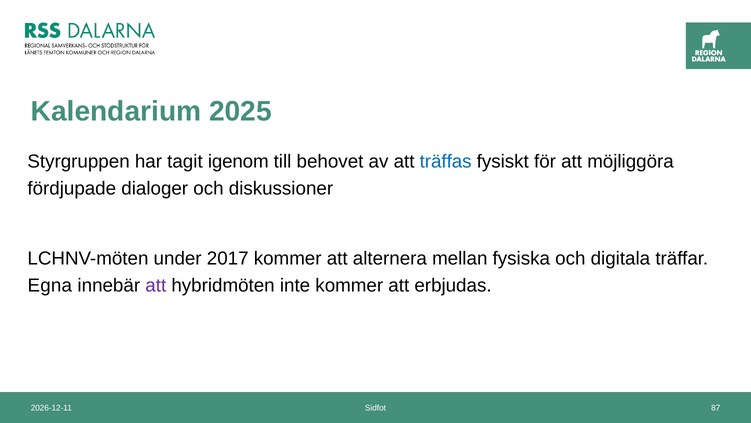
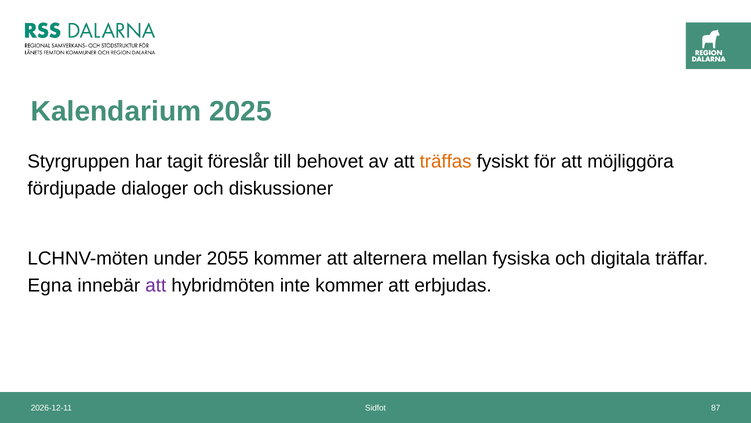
igenom: igenom -> föreslår (238, 161)
träffas colour: blue -> orange (446, 161)
2017: 2017 -> 2055 (228, 258)
